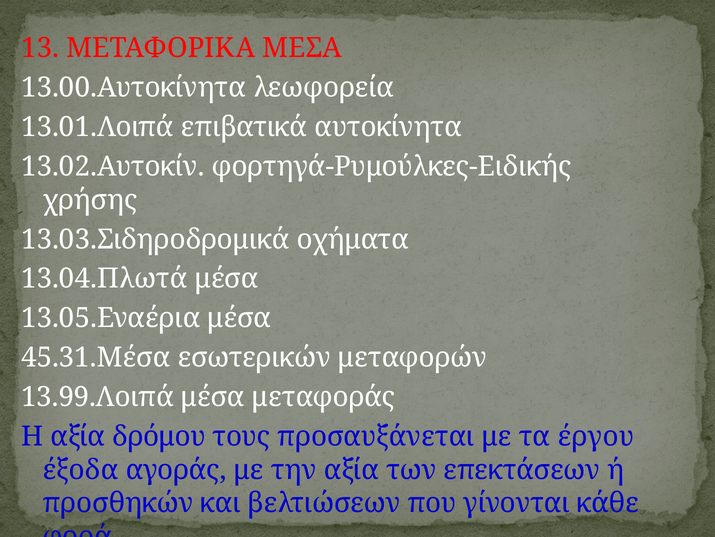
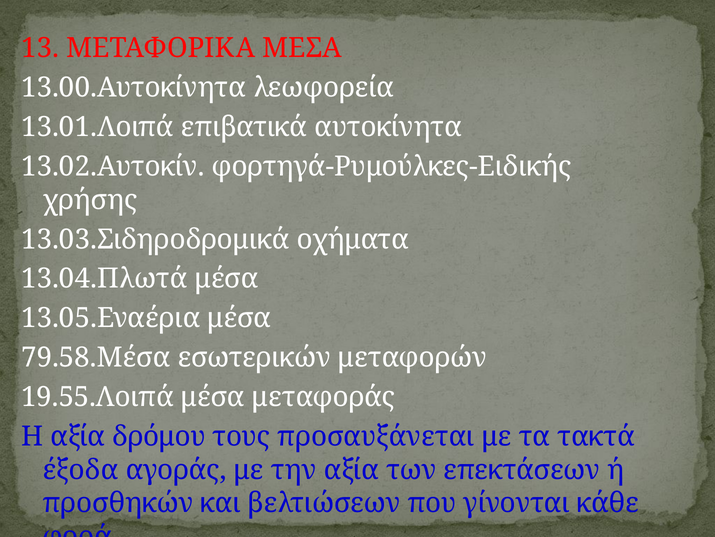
45.31.Μέσα: 45.31.Μέσα -> 79.58.Μέσα (96, 357)
13.99.Λοιπά: 13.99.Λοιπά -> 19.55.Λοιπά (98, 396)
έργου: έργου -> τακτά (596, 436)
